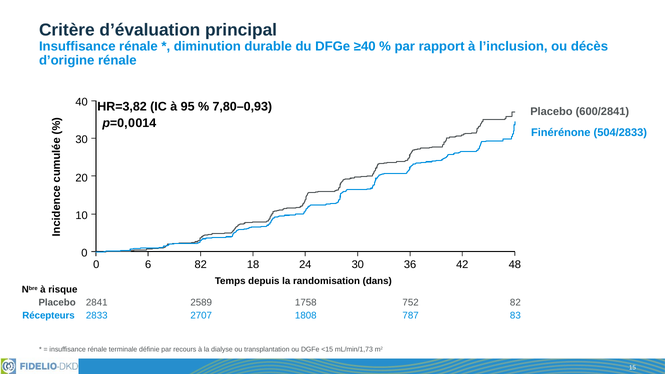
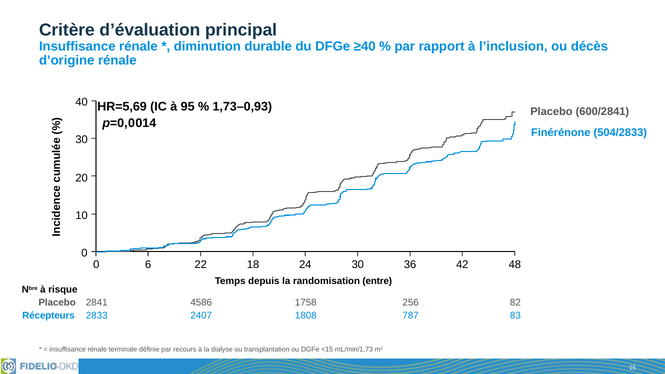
HR=3,82: HR=3,82 -> HR=5,69 (122, 107)
7,80–0,93: 7,80–0,93 -> 1,73–0,93 (242, 107)
6 82: 82 -> 22 (201, 265)
dans: dans -> entre (377, 281)
2589: 2589 -> 4586 (201, 303)
752: 752 -> 256 (411, 303)
2707: 2707 -> 2407 (201, 316)
